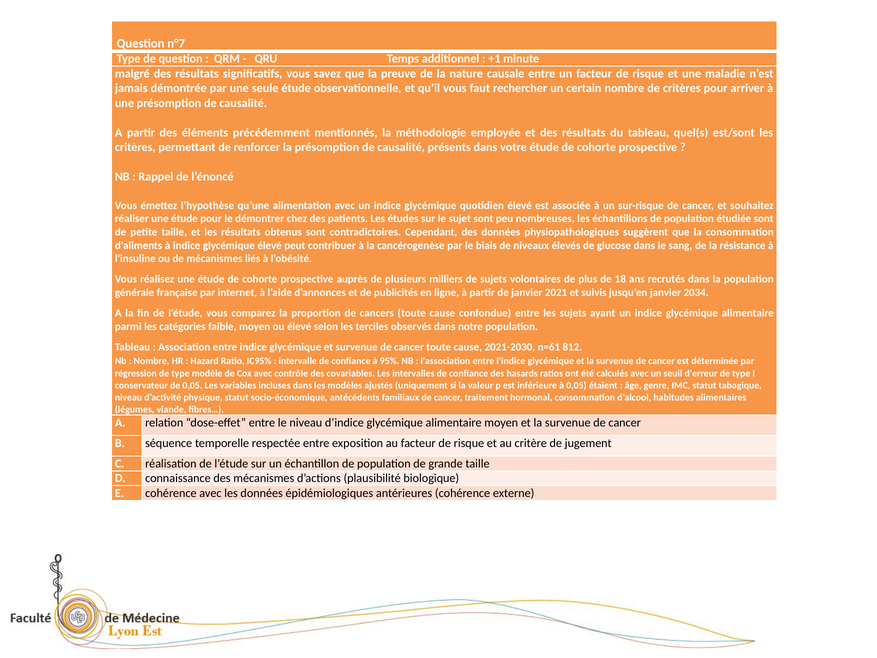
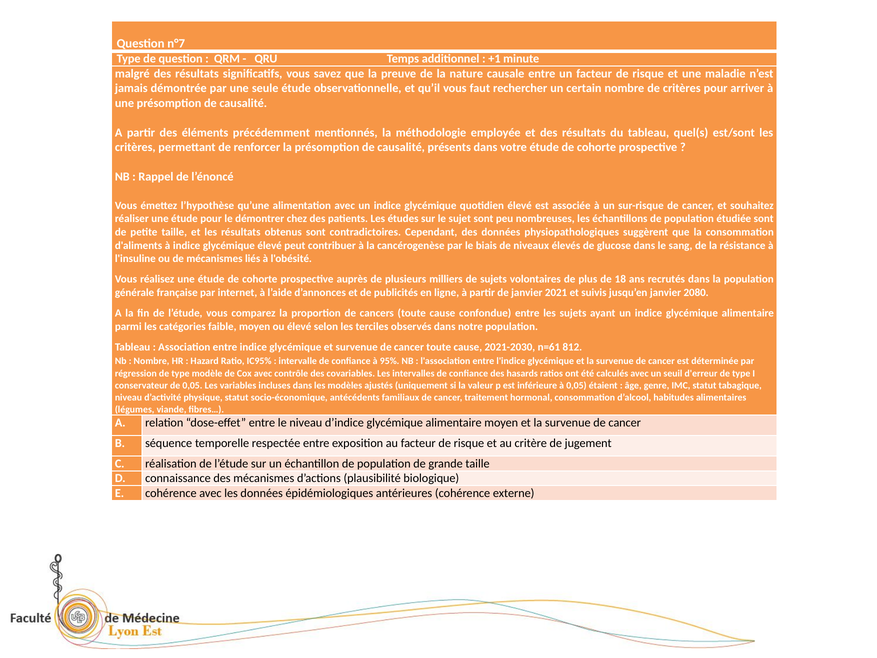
2034: 2034 -> 2080 (696, 293)
